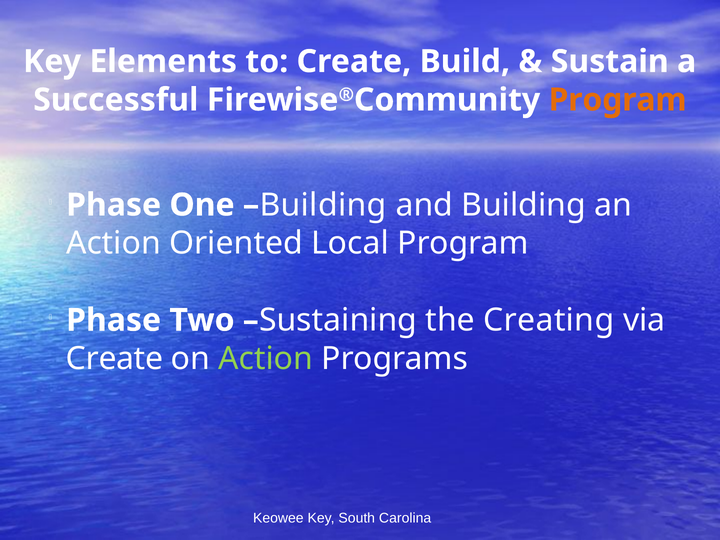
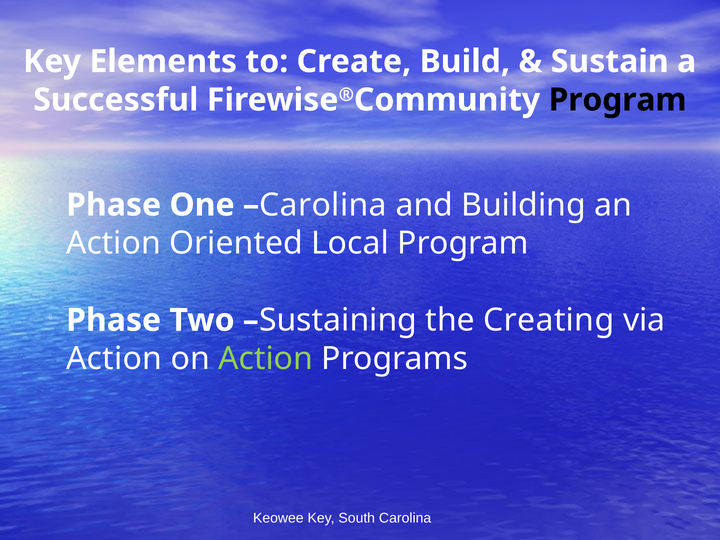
Program colour: orange -> black (618, 100)
Building: Building -> Carolina (323, 205)
Create: Create -> Action (114, 359)
